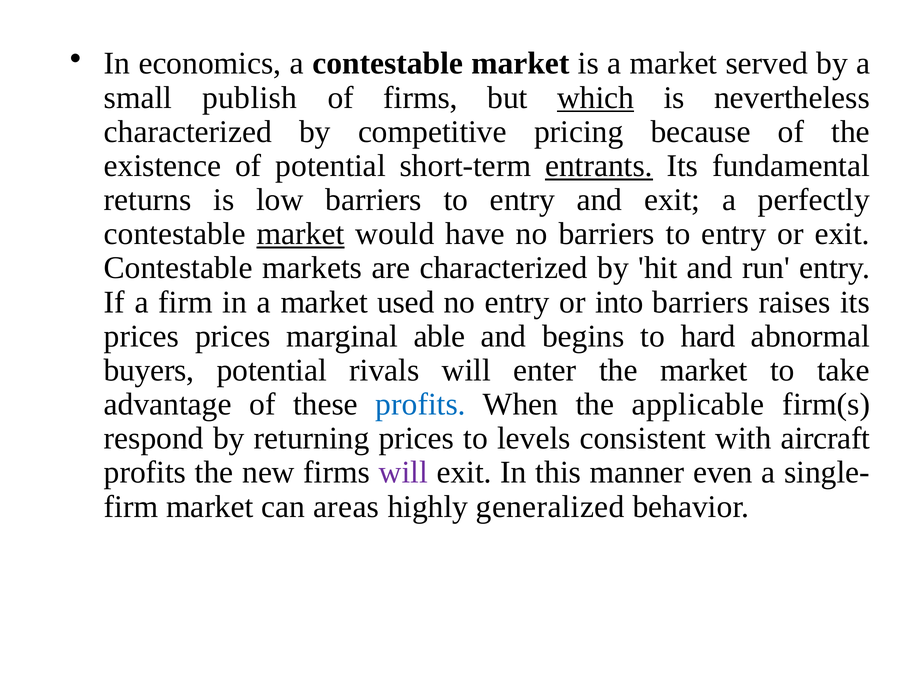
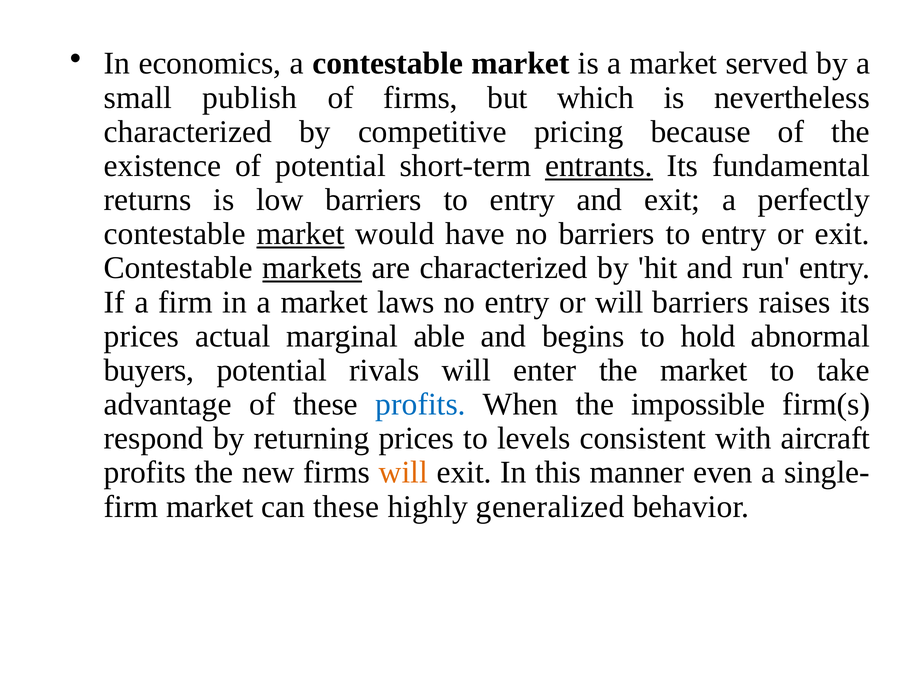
which underline: present -> none (596, 98)
markets underline: none -> present (312, 268)
used: used -> laws (406, 302)
or into: into -> will (619, 302)
prices prices: prices -> actual (233, 336)
hard: hard -> hold (708, 336)
applicable: applicable -> impossible (698, 405)
will colour: purple -> orange (403, 473)
can areas: areas -> these (346, 507)
